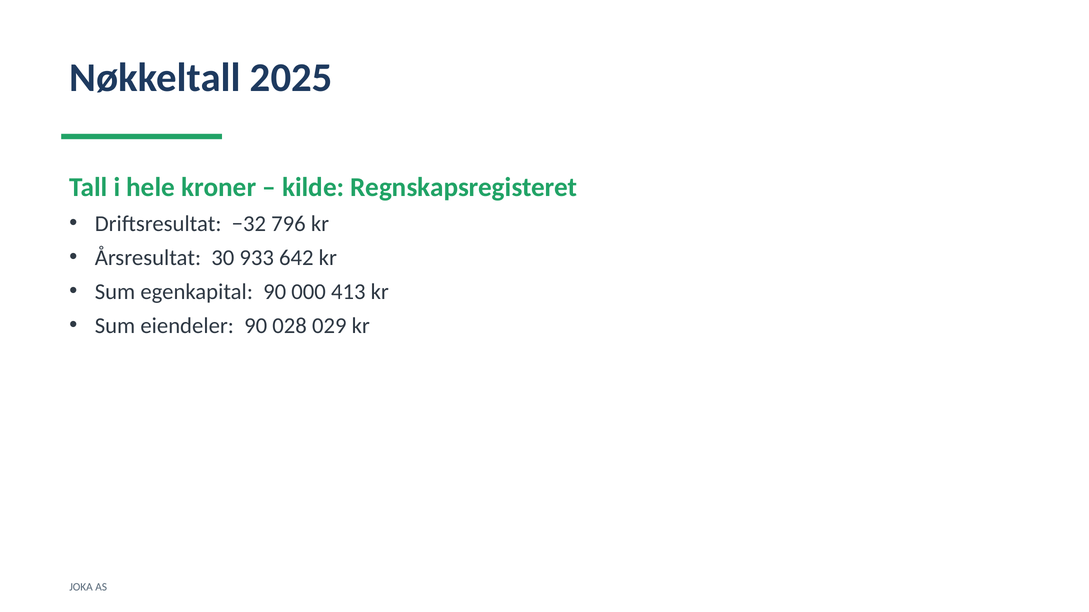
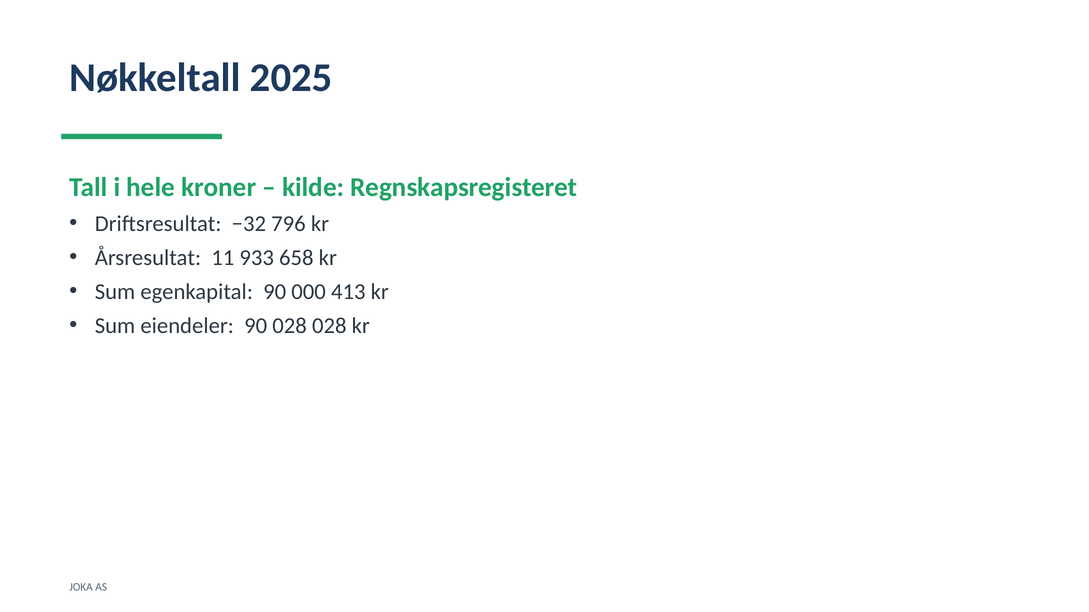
30: 30 -> 11 (223, 258)
642: 642 -> 658 (296, 258)
028 029: 029 -> 028 (329, 326)
